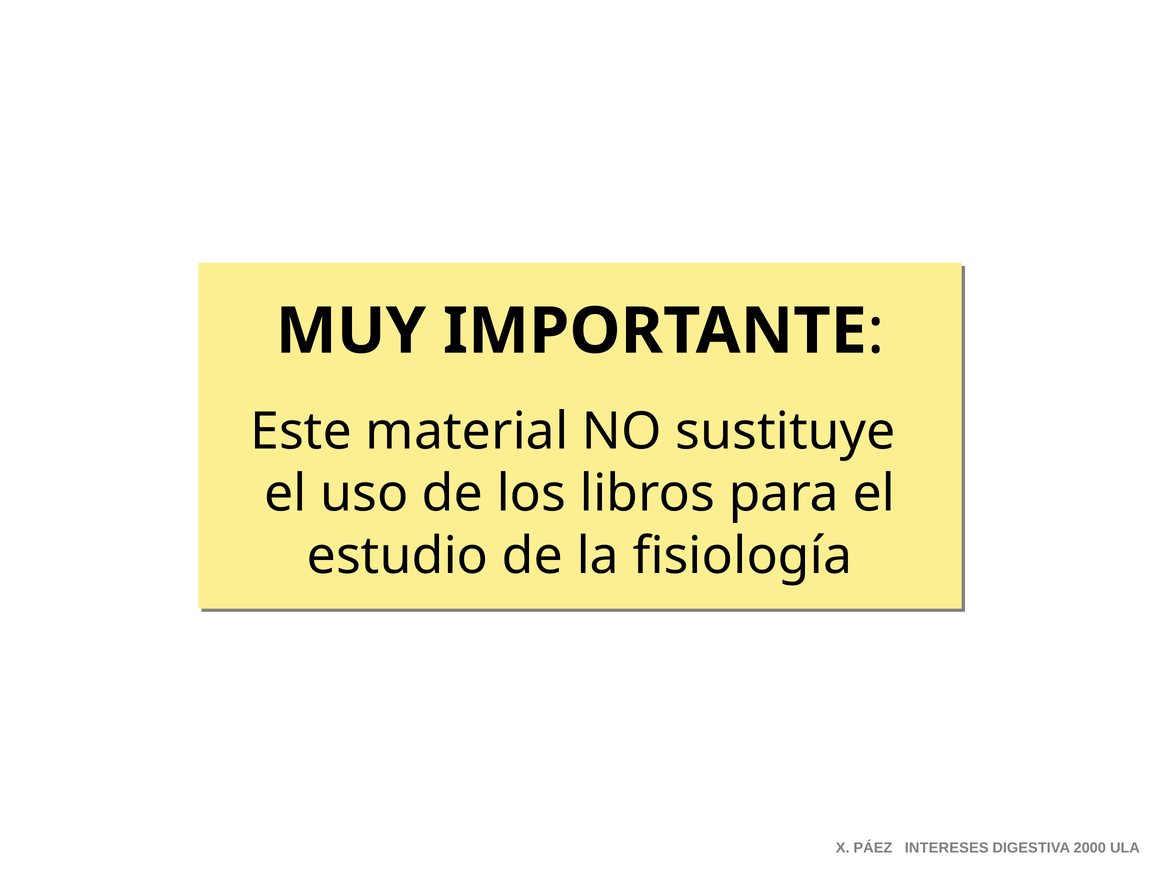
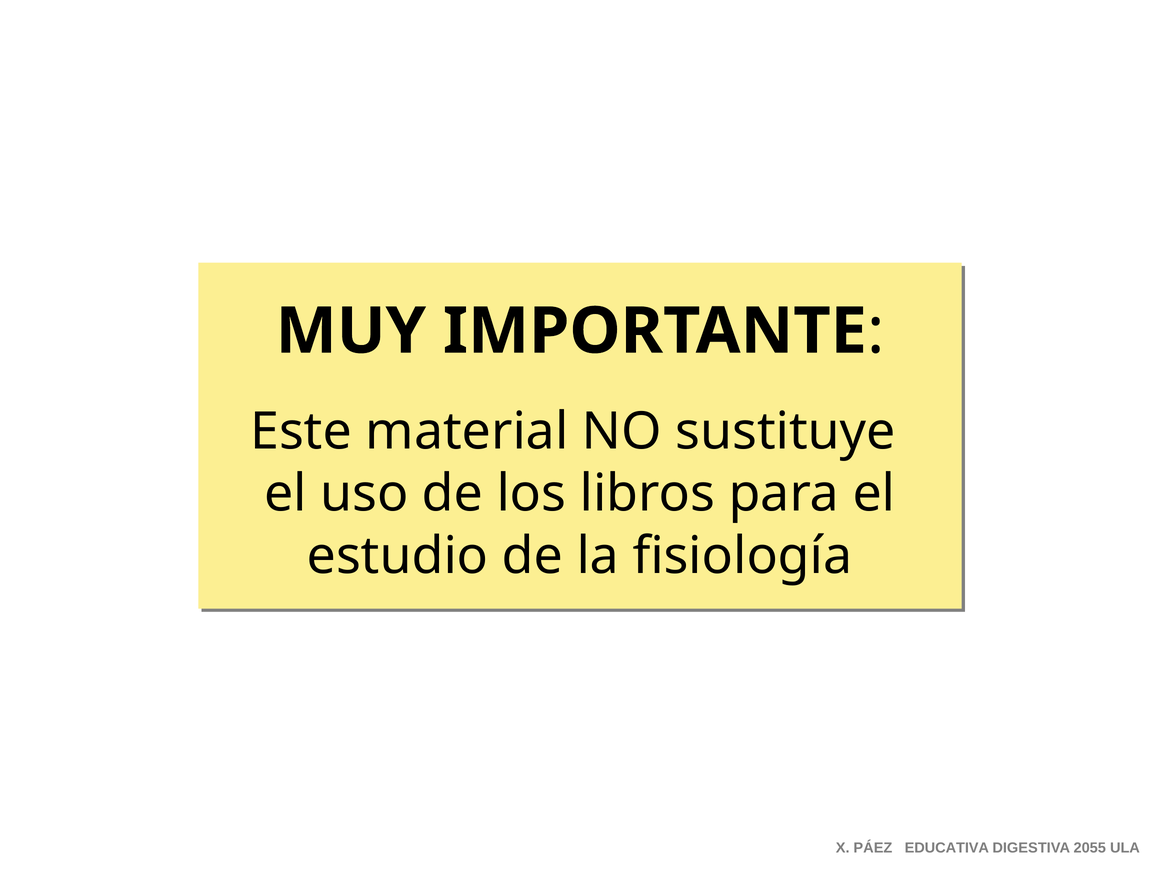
INTERESES: INTERESES -> EDUCATIVA (947, 848)
2000: 2000 -> 2055 (1090, 848)
